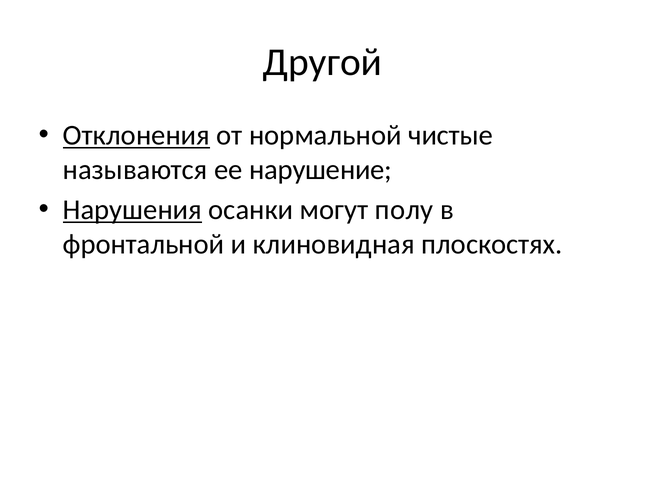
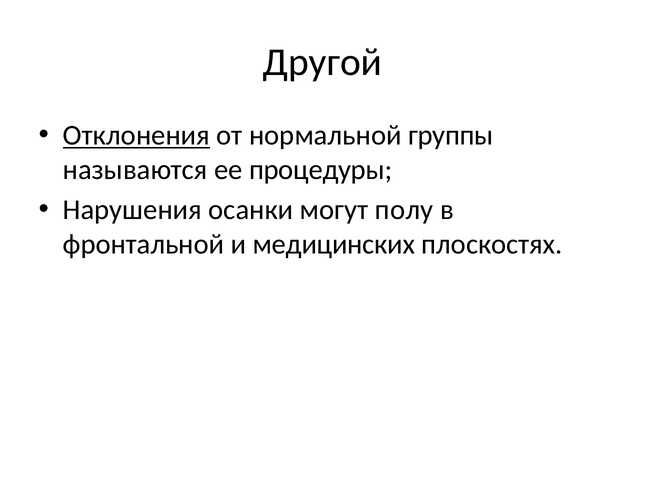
чистые: чистые -> группы (451, 135)
нарушение: нарушение -> процедуры (321, 170)
Нарушения underline: present -> none (132, 210)
клиновидная: клиновидная -> медицинских (334, 244)
